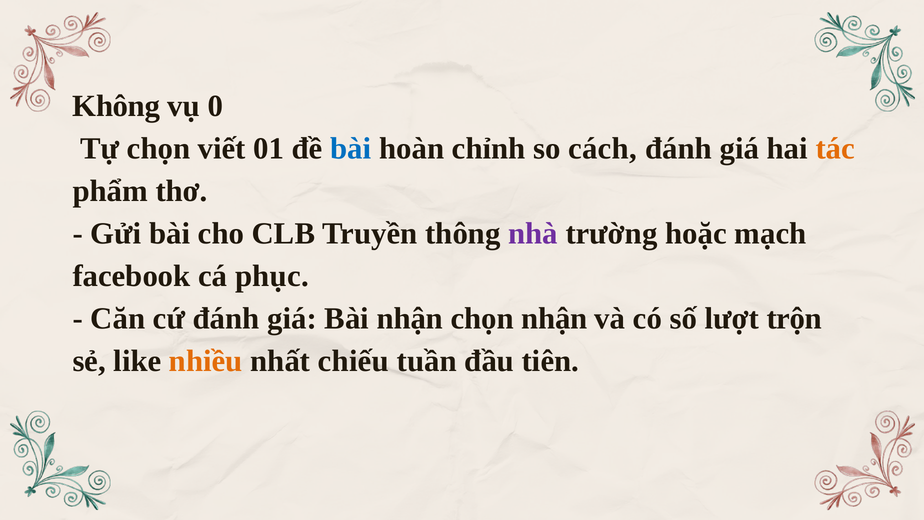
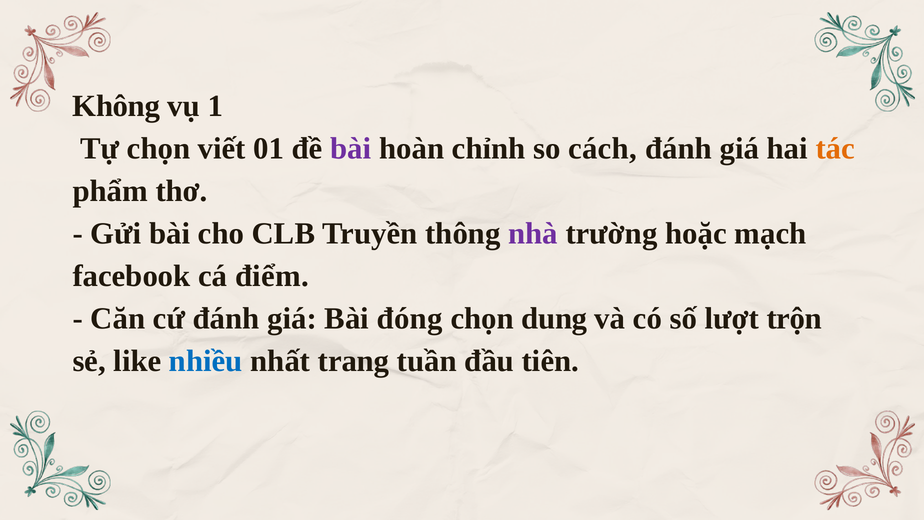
0: 0 -> 1 (215, 106)
bài colour: blue -> purple (351, 148)
phục: phục -> điểm (272, 276)
Bài nhận: nhận -> đóng (410, 318)
chọn nhận: nhận -> dung (554, 318)
nhiều colour: orange -> blue (206, 361)
chiếu: chiếu -> trang (354, 361)
